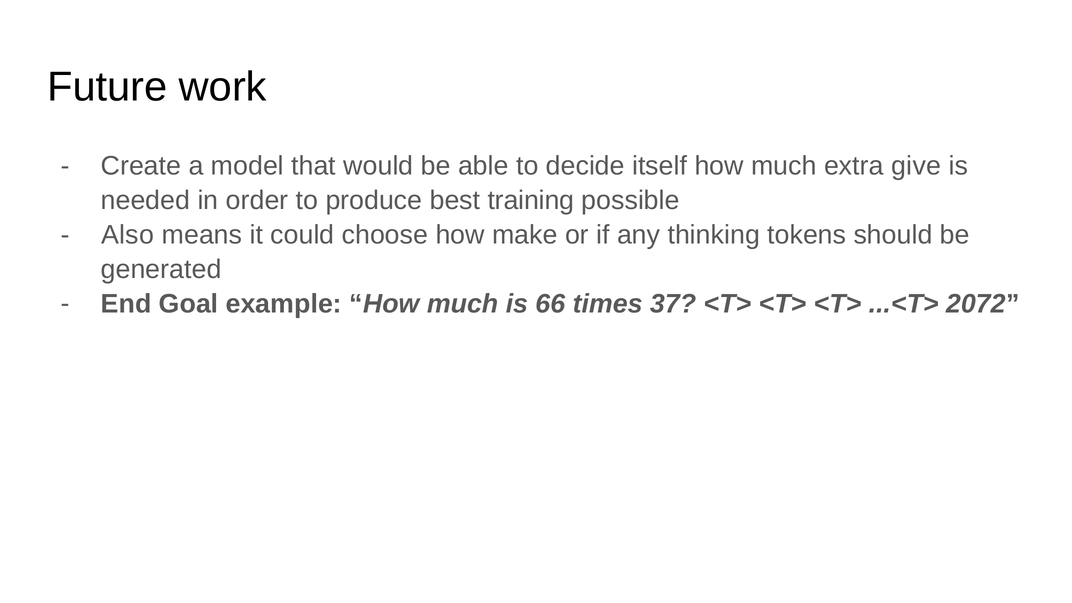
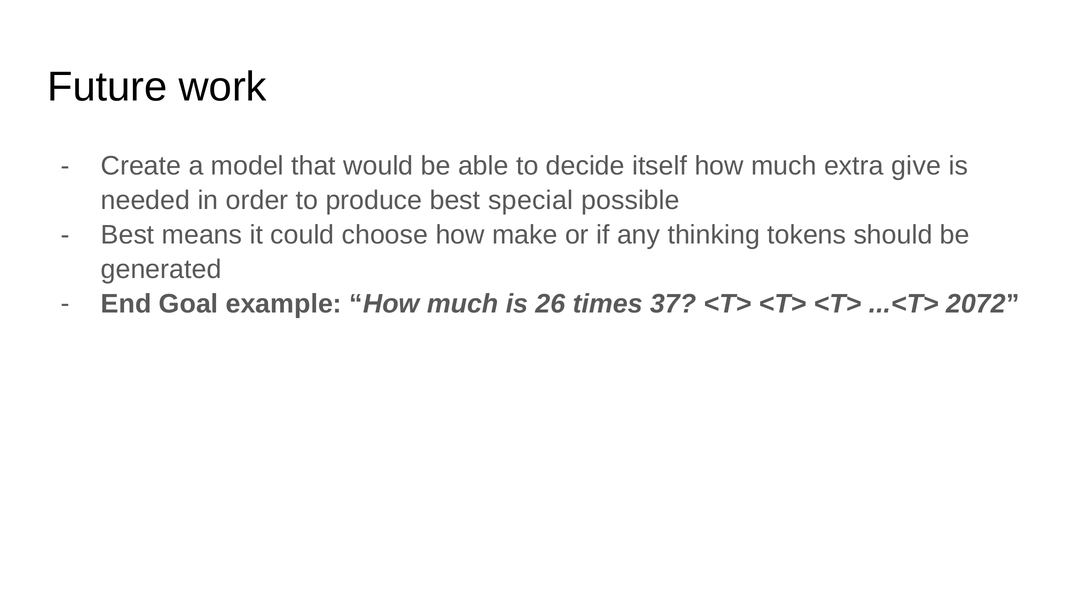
training: training -> special (531, 200)
Also: Also -> Best (128, 235)
66: 66 -> 26 (550, 304)
